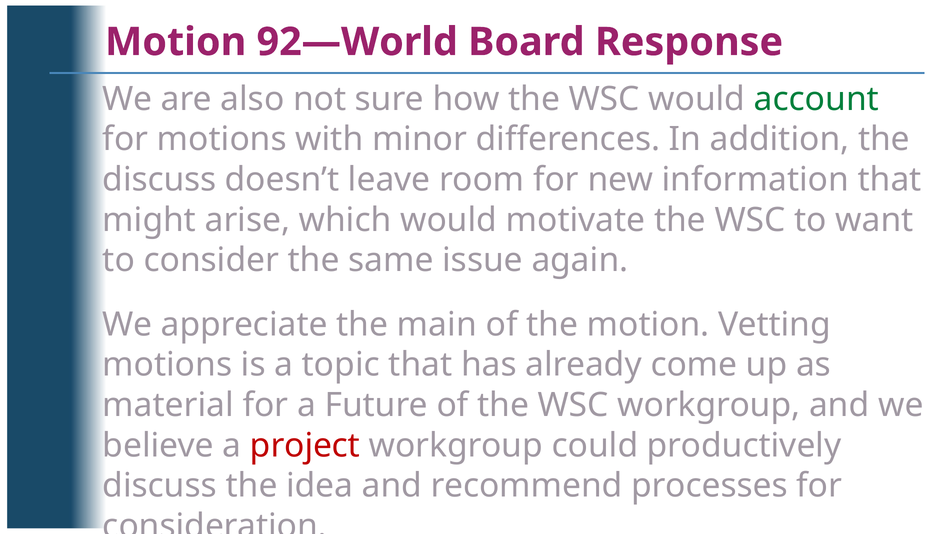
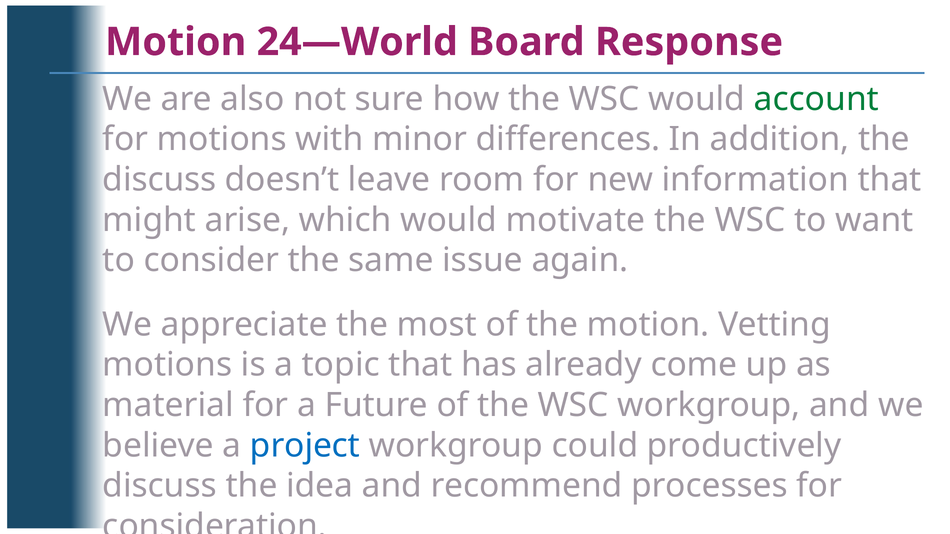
92—World: 92—World -> 24—World (357, 42)
main: main -> most (437, 325)
project colour: red -> blue (305, 446)
